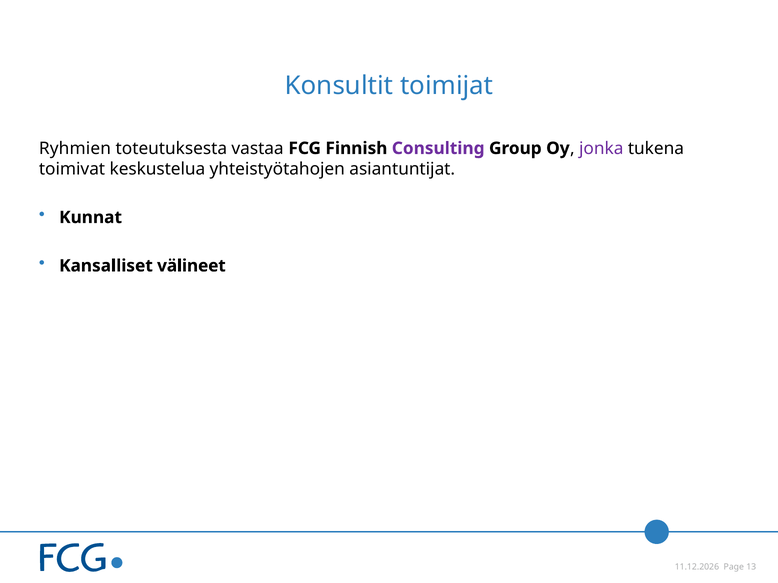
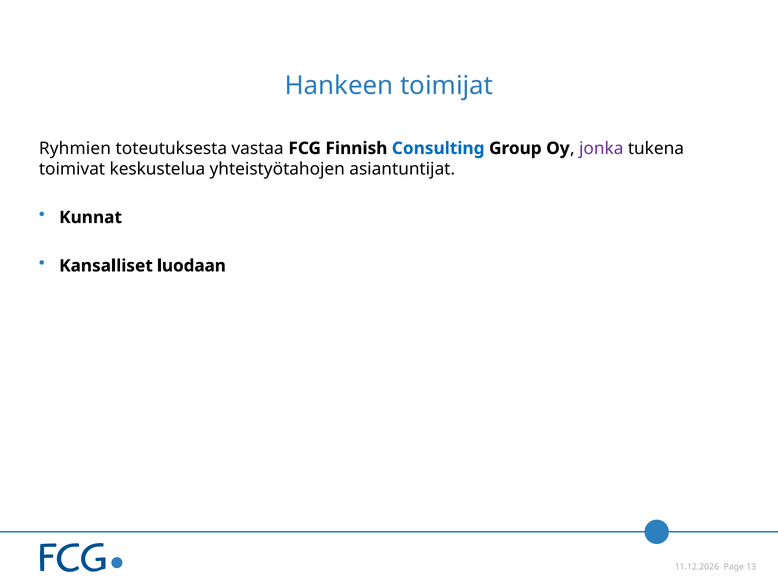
Konsultit: Konsultit -> Hankeen (339, 86)
Consulting colour: purple -> blue (438, 148)
välineet: välineet -> luodaan (191, 266)
